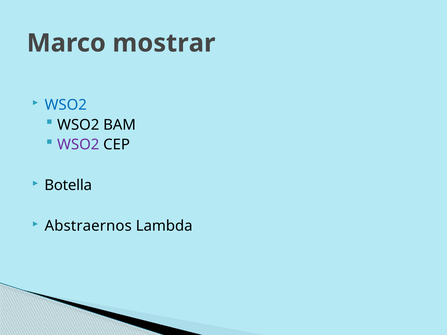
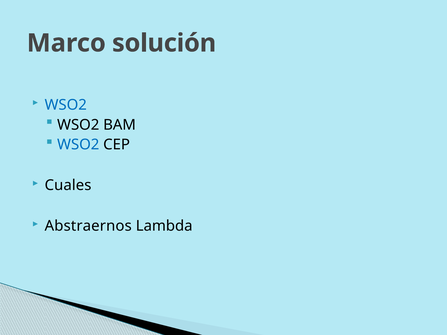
mostrar: mostrar -> solución (164, 43)
WSO2 colour: purple -> blue (78, 145)
Botella: Botella -> Cuales (68, 185)
